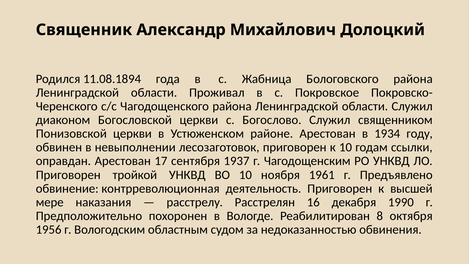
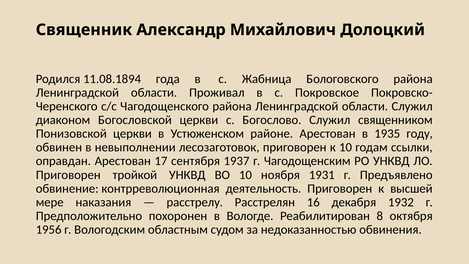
1934: 1934 -> 1935 (387, 134)
1961: 1961 -> 1931 (322, 175)
1990: 1990 -> 1932 (401, 202)
